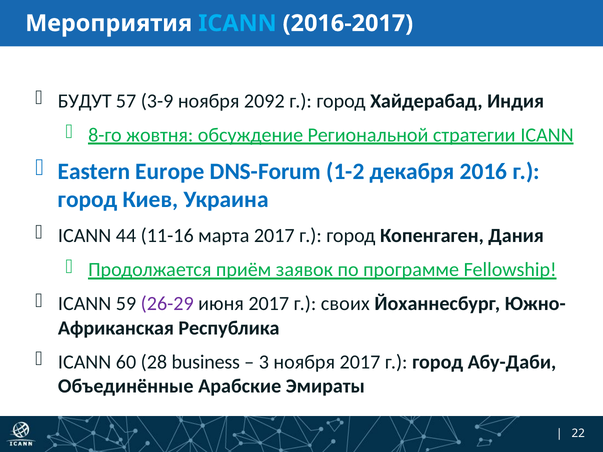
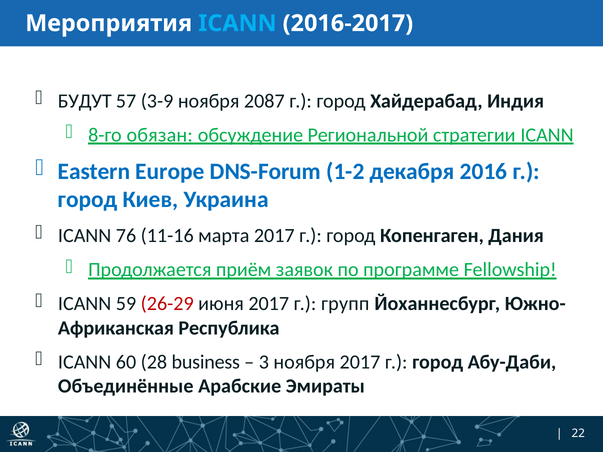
2092: 2092 -> 2087 (264, 101)
жовтня: жовтня -> обязан (160, 135)
44: 44 -> 76 (126, 236)
26-29 colour: purple -> red (167, 304)
своих: своих -> групп (345, 304)
